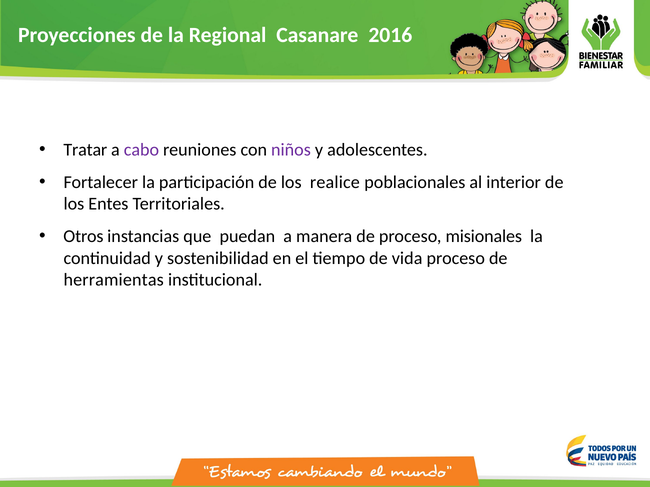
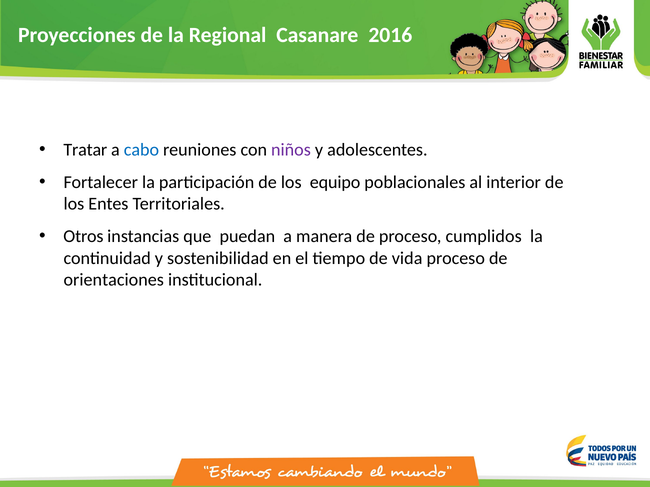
cabo colour: purple -> blue (141, 150)
realice: realice -> equipo (335, 183)
misionales: misionales -> cumplidos (484, 237)
herramientas: herramientas -> orientaciones (114, 280)
